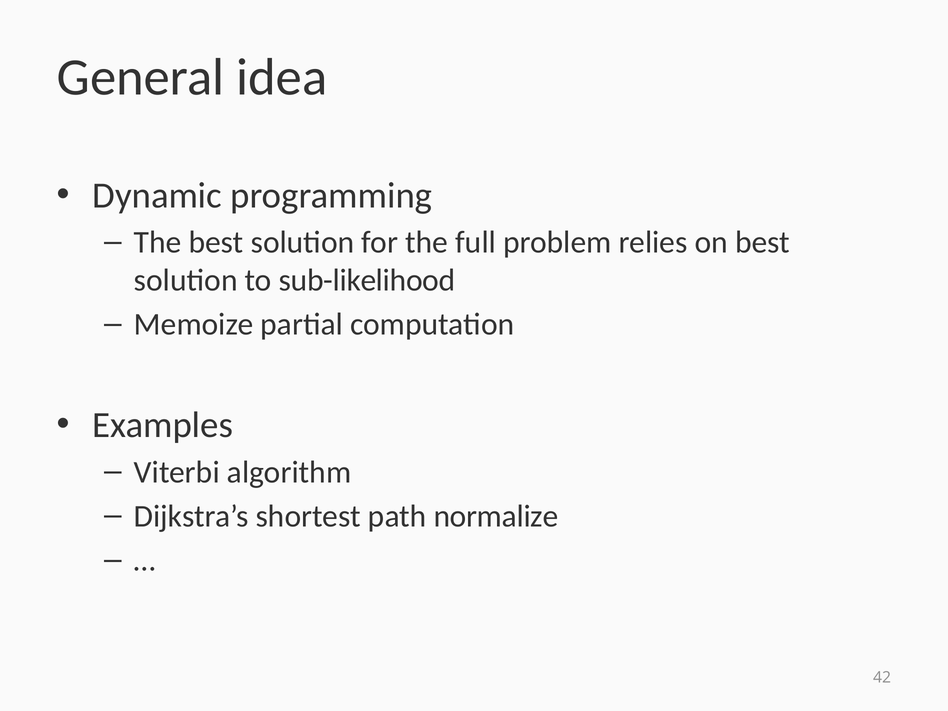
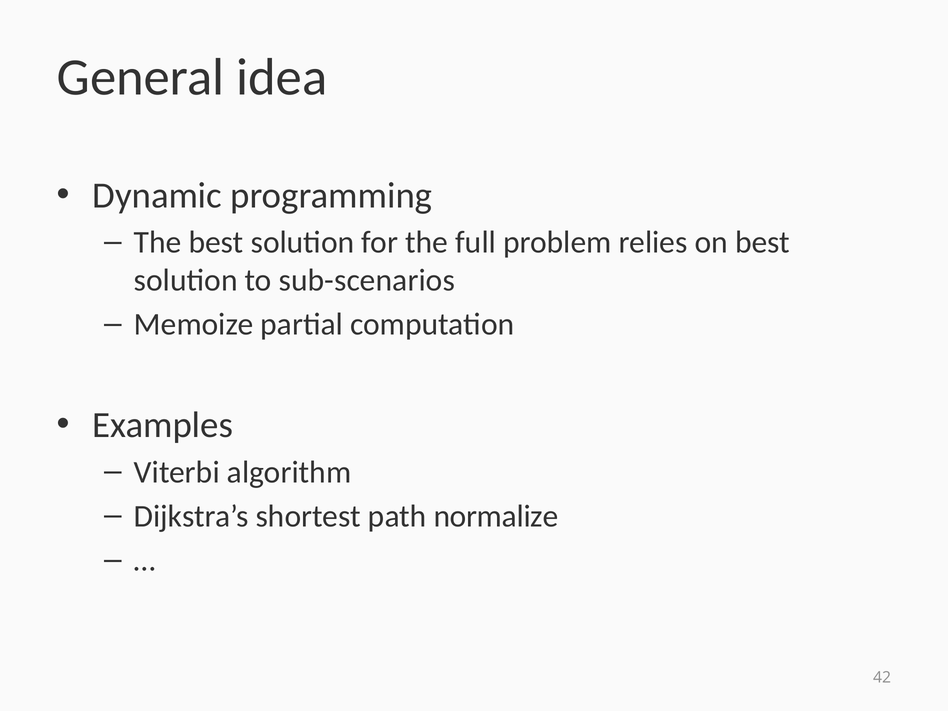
sub-likelihood: sub-likelihood -> sub-scenarios (367, 280)
